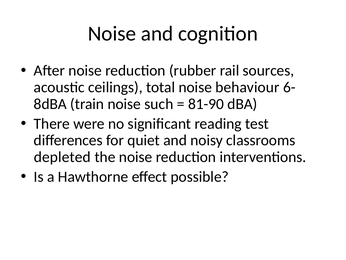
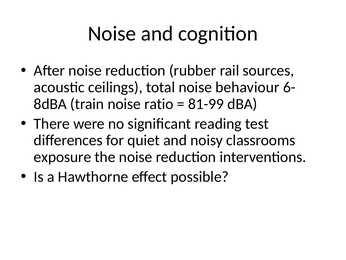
such: such -> ratio (159, 104)
81-90: 81-90 -> 81-99 (206, 104)
depleted: depleted -> exposure (62, 157)
